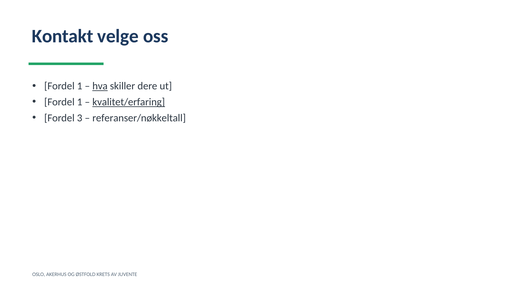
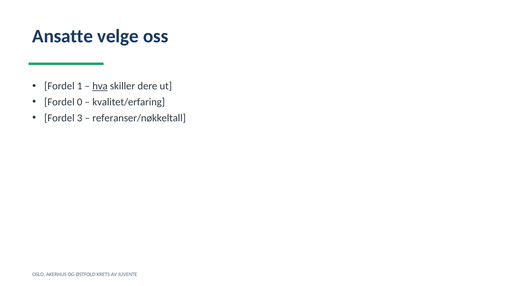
Kontakt: Kontakt -> Ansatte (63, 36)
1: 1 -> 0 (80, 102)
kvalitet/erfaring underline: present -> none (129, 102)
